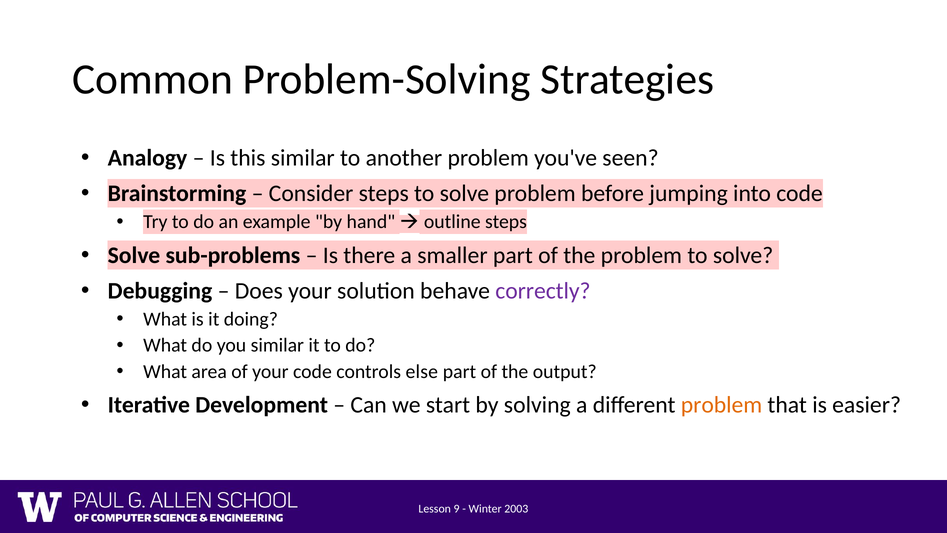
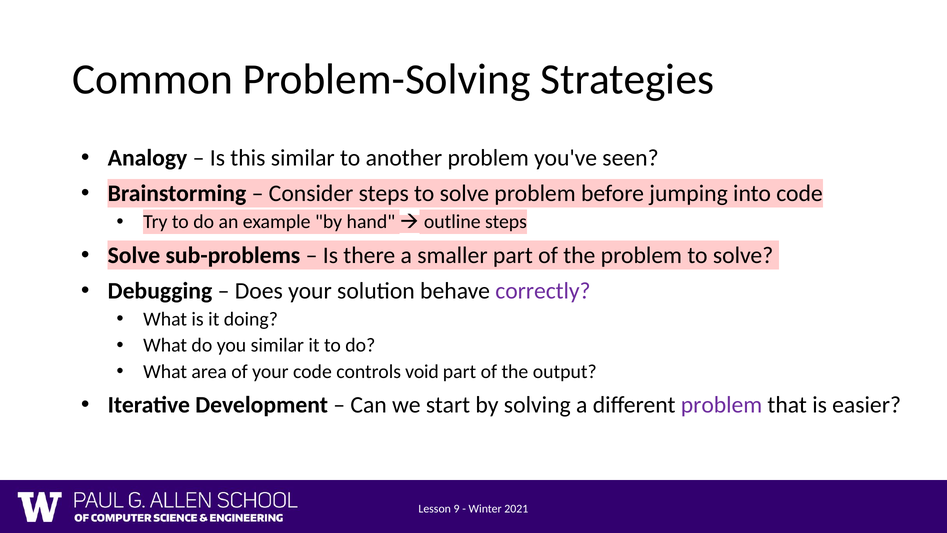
else: else -> void (422, 371)
problem colour: orange -> purple (722, 405)
2003: 2003 -> 2021 (516, 509)
